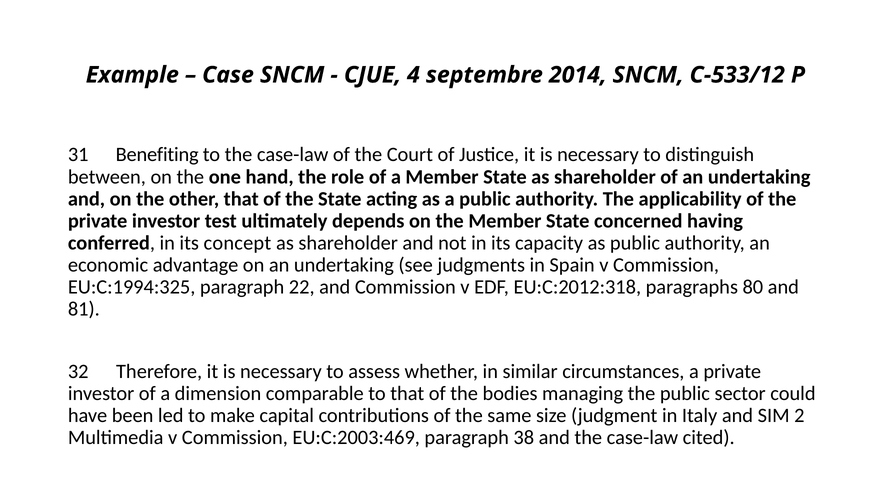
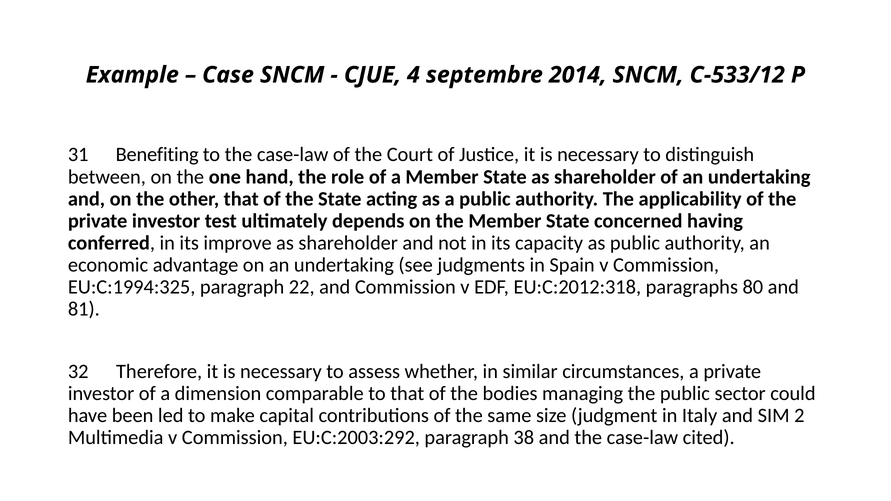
concept: concept -> improve (238, 243)
EU:C:2003:469: EU:C:2003:469 -> EU:C:2003:292 (356, 438)
